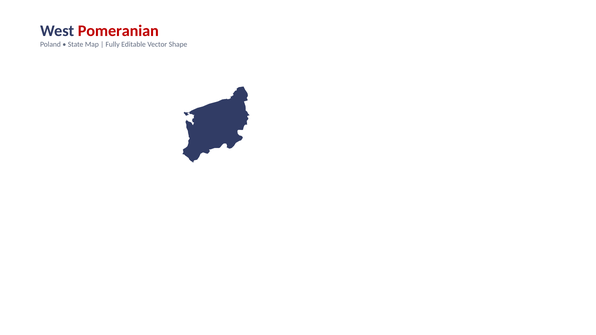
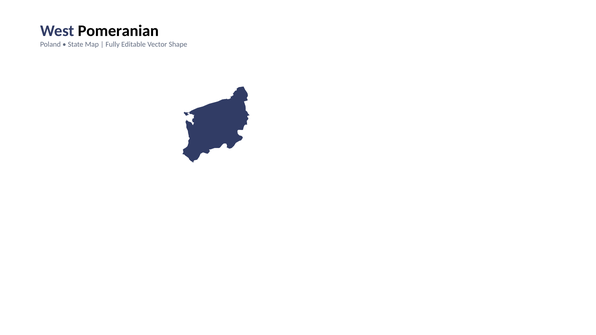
Pomeranian colour: red -> black (118, 31)
